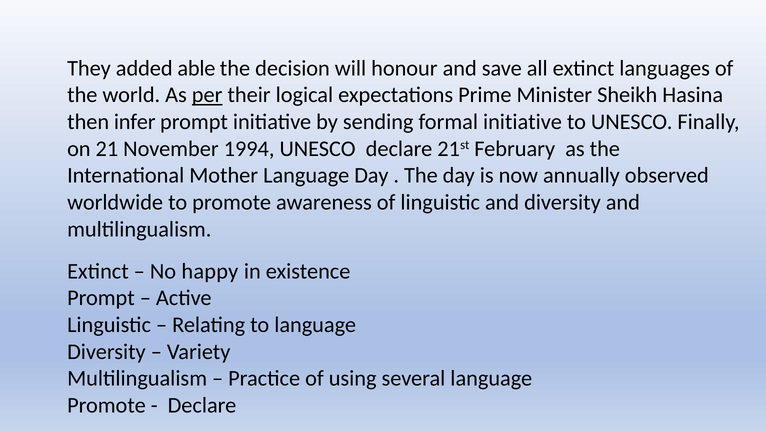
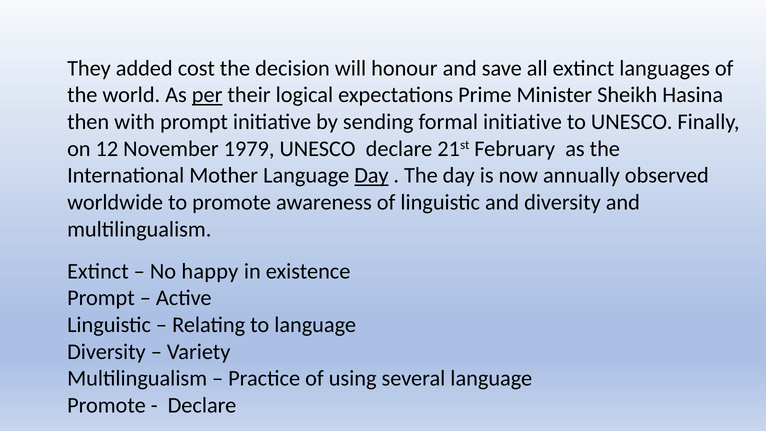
able: able -> cost (196, 68)
infer: infer -> with (135, 122)
21: 21 -> 12 (107, 149)
1994: 1994 -> 1979 (249, 149)
Day underline: none -> present (371, 175)
